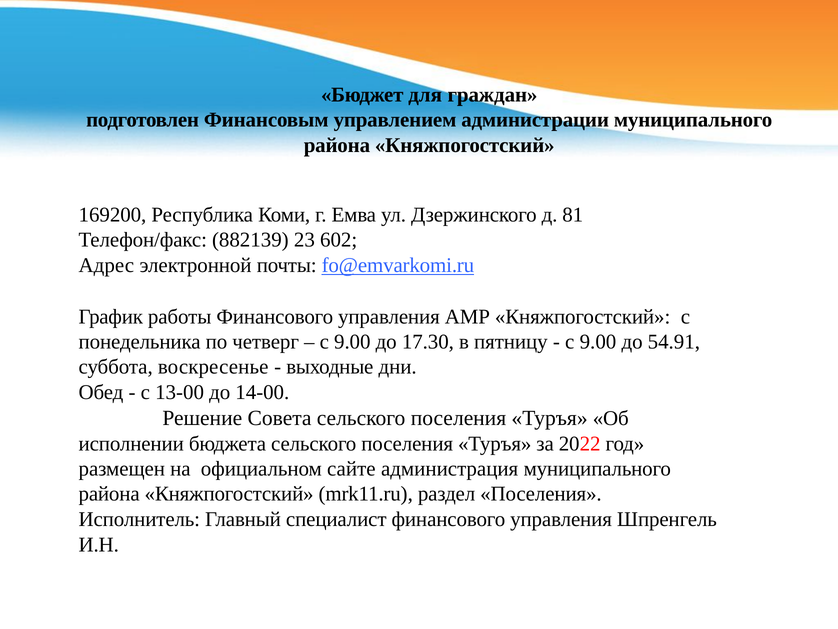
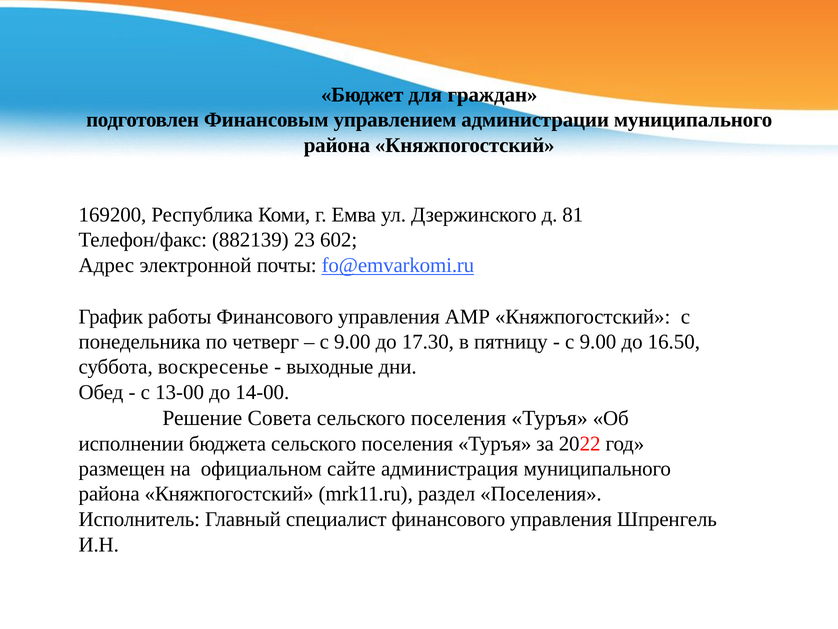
54.91: 54.91 -> 16.50 (674, 342)
